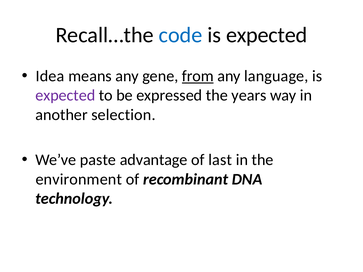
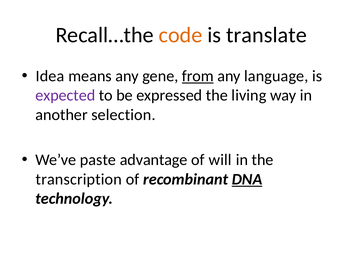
code colour: blue -> orange (181, 35)
expected: expected -> translate (266, 35)
years: years -> living (249, 96)
last: last -> will (220, 160)
environment: environment -> transcription (79, 179)
DNA underline: none -> present (247, 179)
